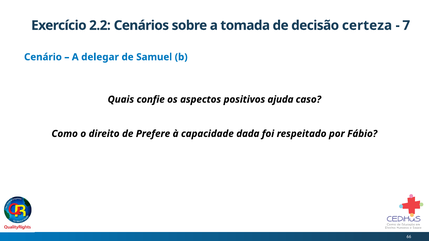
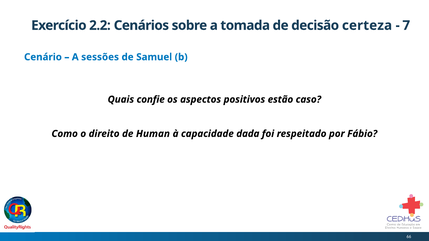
delegar: delegar -> sessões (100, 57)
ajuda: ajuda -> estão (280, 100)
Prefere: Prefere -> Human (153, 134)
